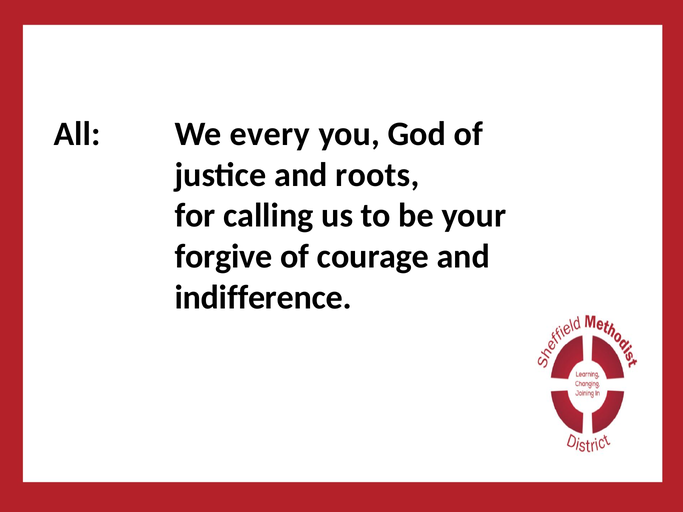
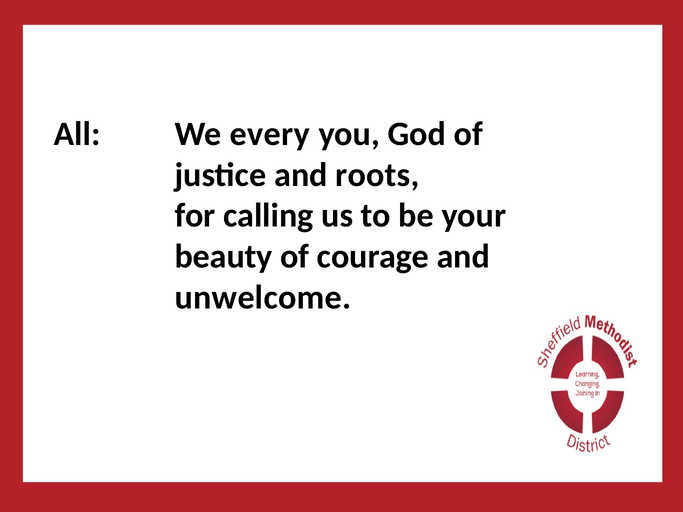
forgive: forgive -> beauty (224, 257)
indifference: indifference -> unwelcome (263, 298)
